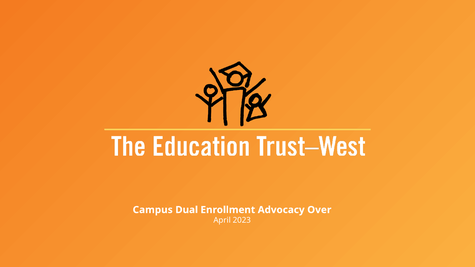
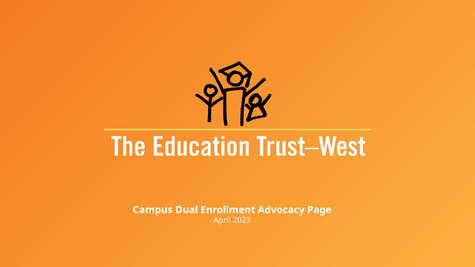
Over: Over -> Page (319, 210)
